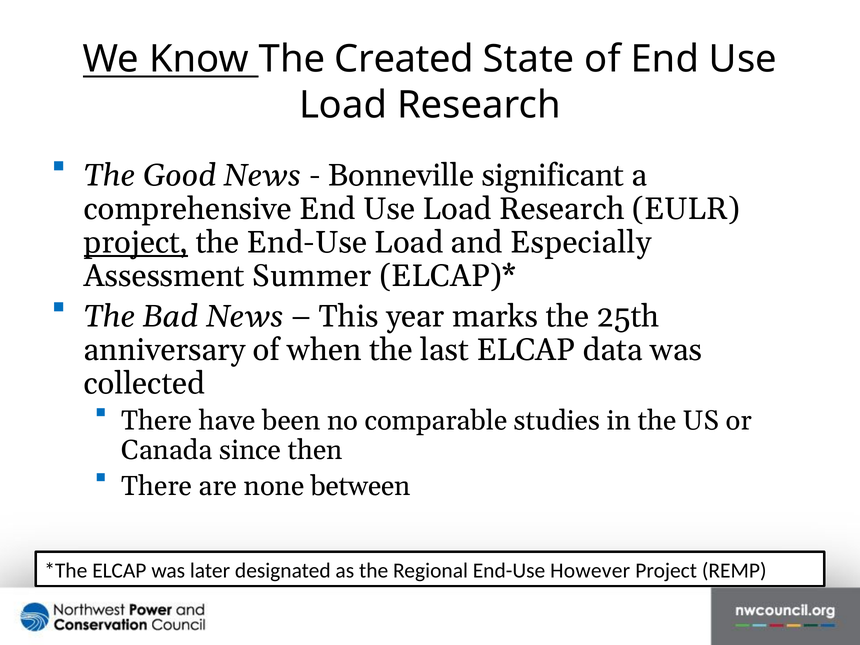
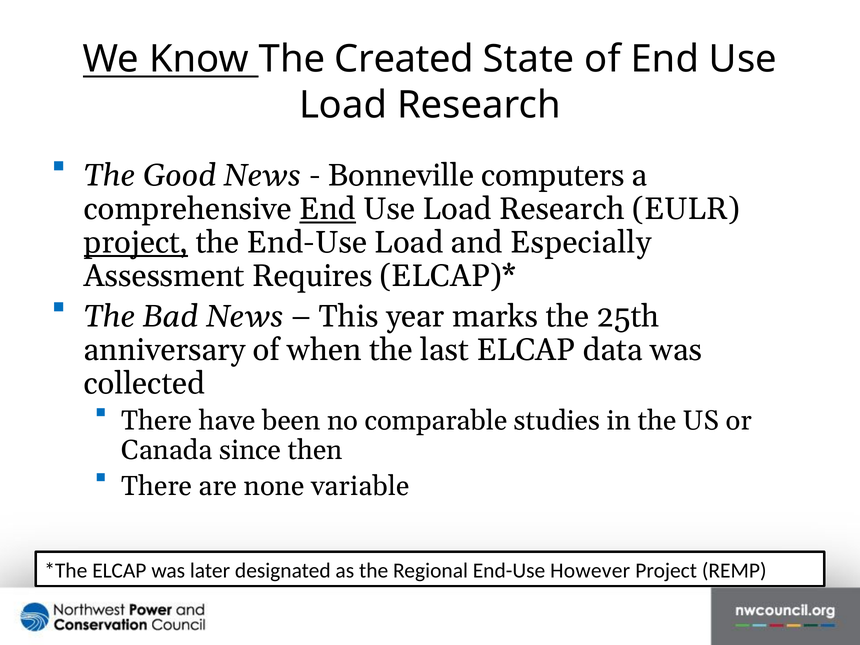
significant: significant -> computers (553, 176)
End underline: none -> present (328, 209)
Summer: Summer -> Requires (312, 276)
between: between -> variable (360, 486)
